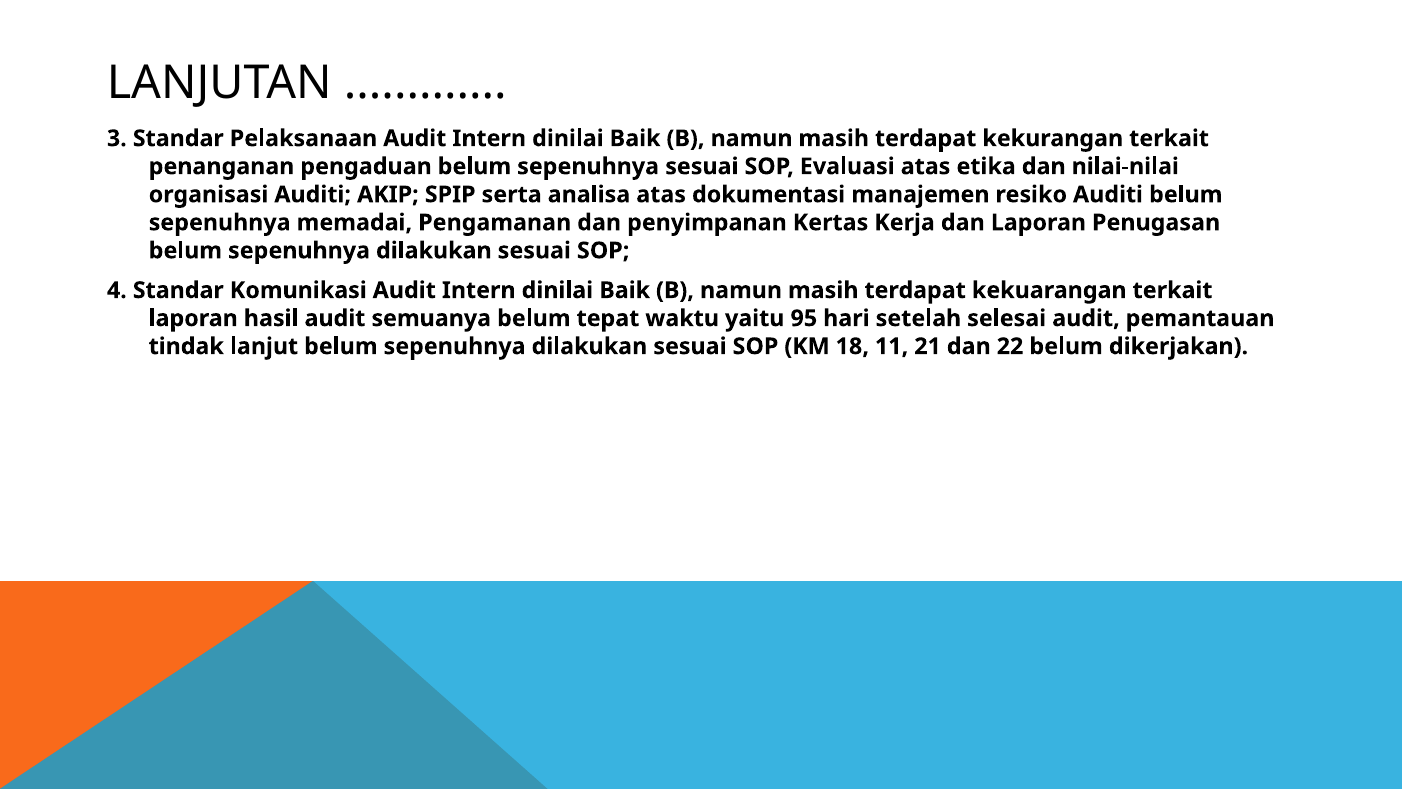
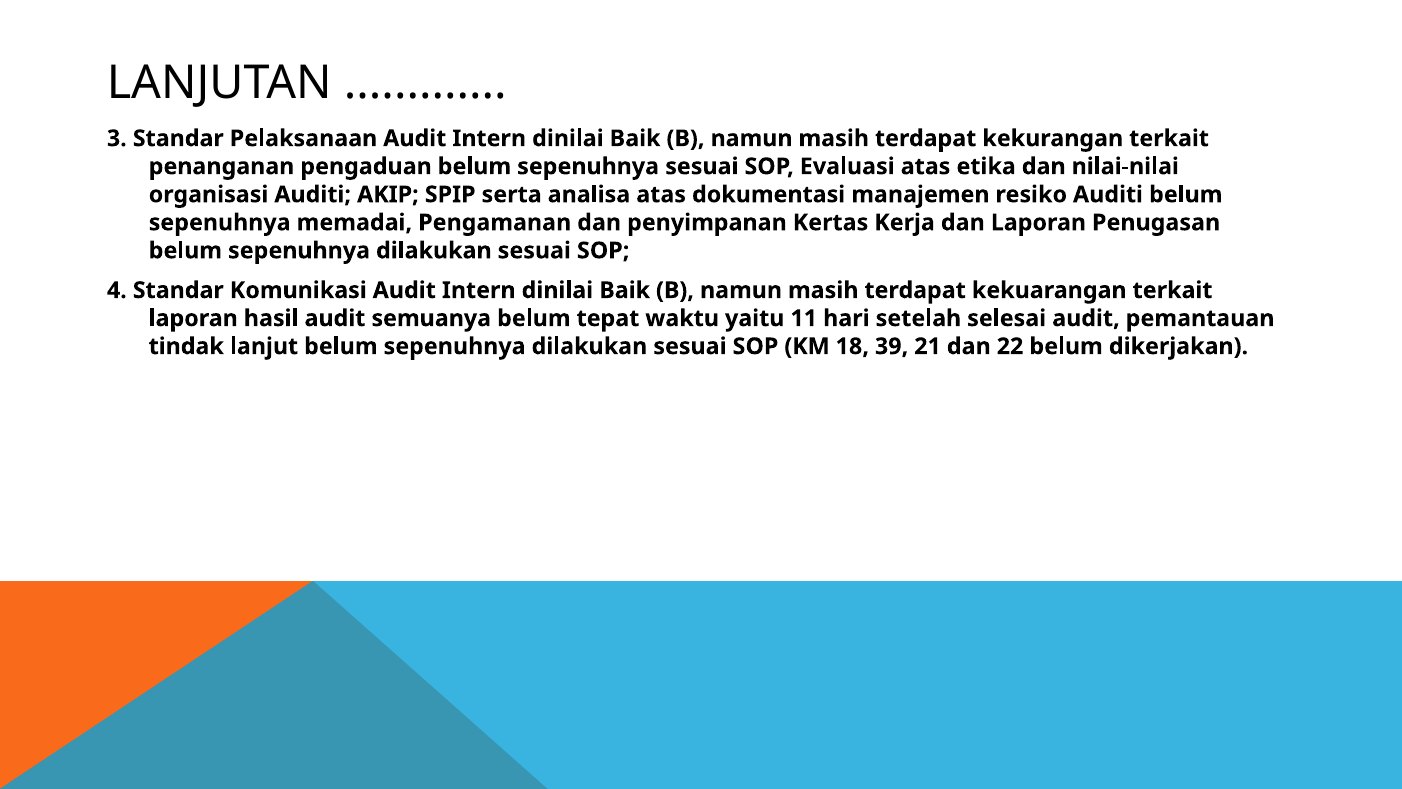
95: 95 -> 11 (804, 318)
11: 11 -> 39 (892, 346)
